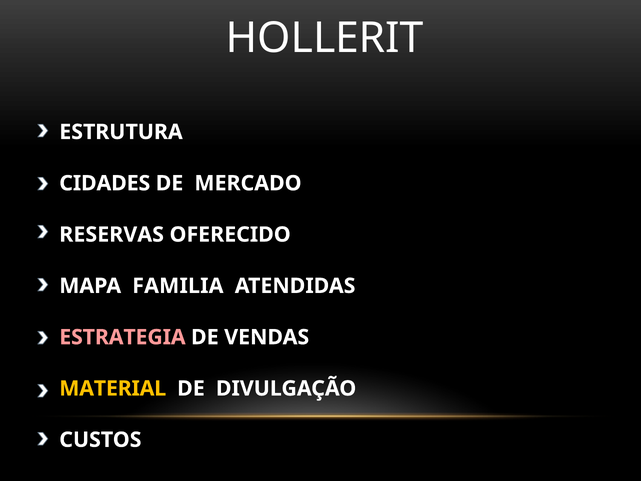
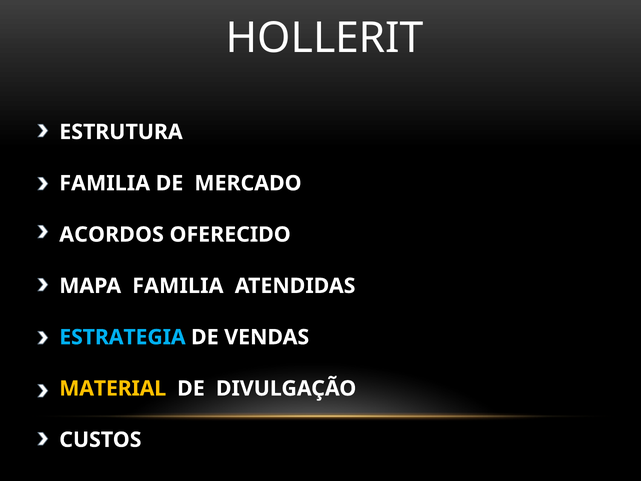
CIDADES: CIDADES -> FAMILIA (105, 183)
RESERVAS: RESERVAS -> ACORDOS (112, 234)
ESTRATEGIA colour: pink -> light blue (122, 337)
